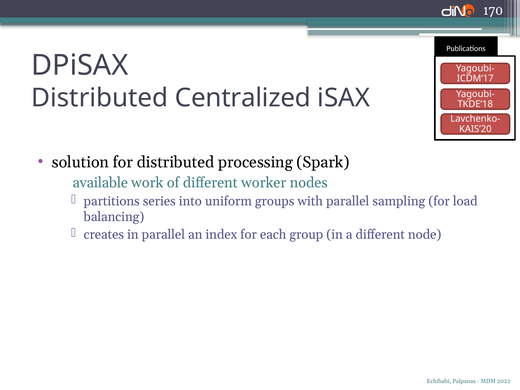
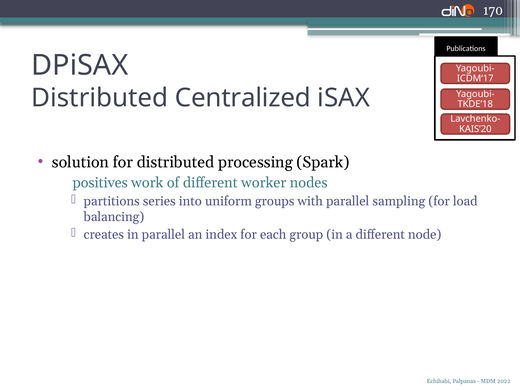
available: available -> positives (100, 183)
